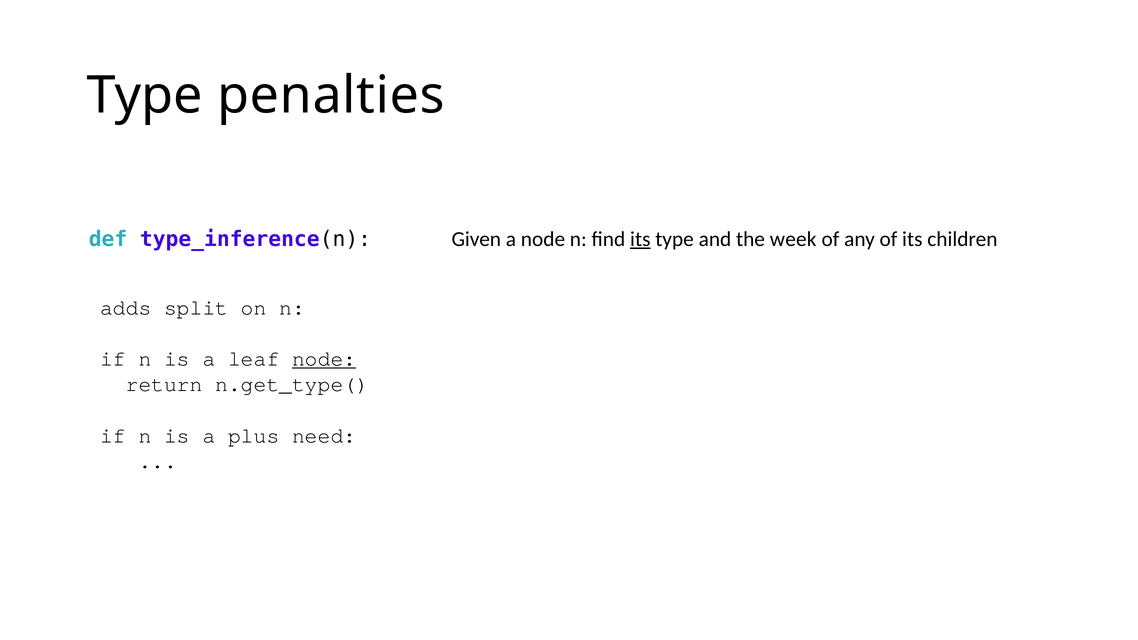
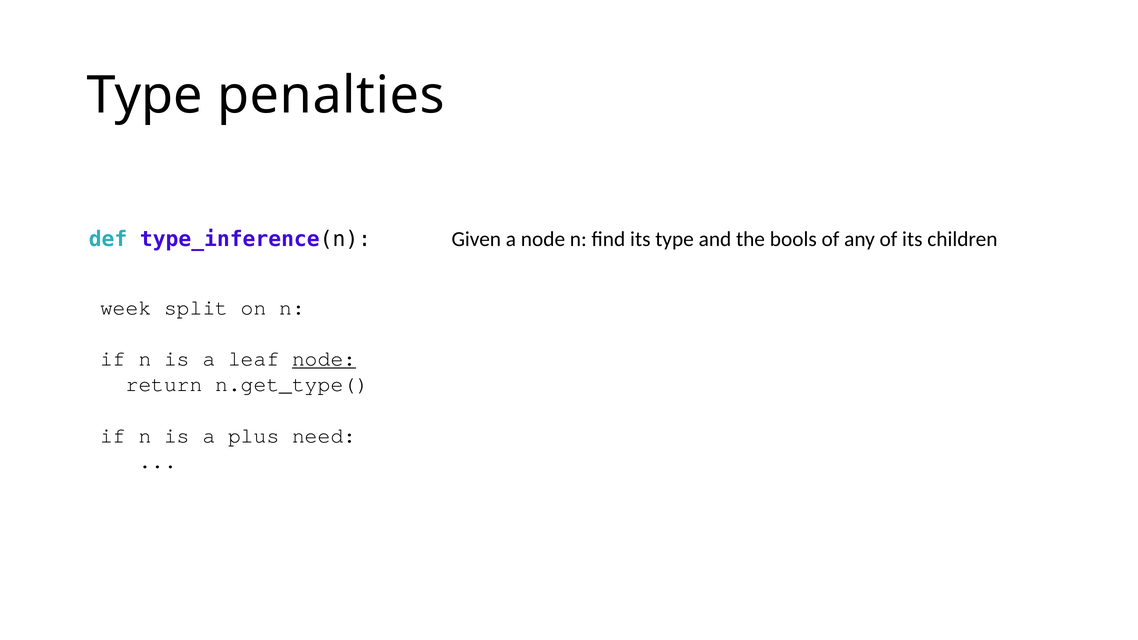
its underline: present -> none (640, 239)
week: week -> bools (793, 239)
adds: adds -> week (126, 308)
